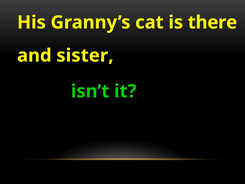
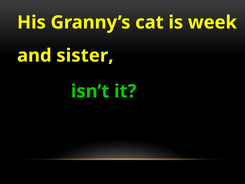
there: there -> week (212, 22)
